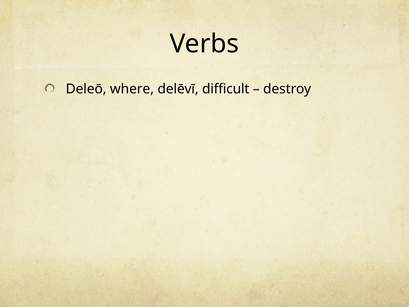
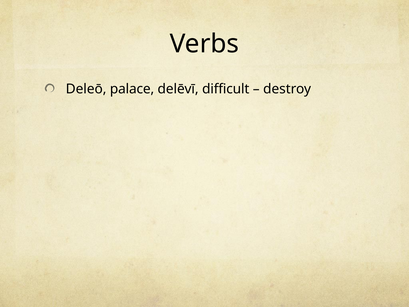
where: where -> palace (132, 89)
